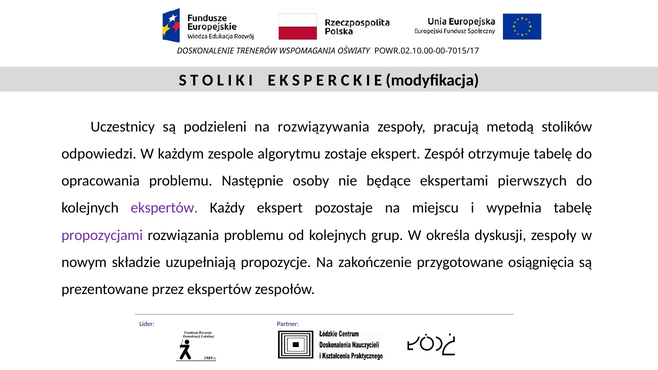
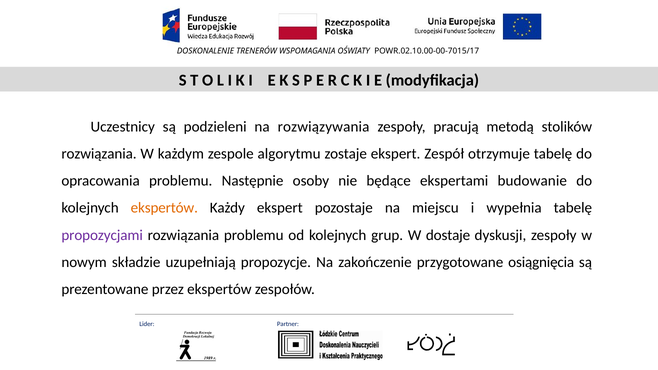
odpowiedzi: odpowiedzi -> rozwiązania (99, 154)
pierwszych: pierwszych -> budowanie (532, 181)
ekspertów colour: purple -> orange (164, 208)
określa: określa -> dostaje (448, 235)
